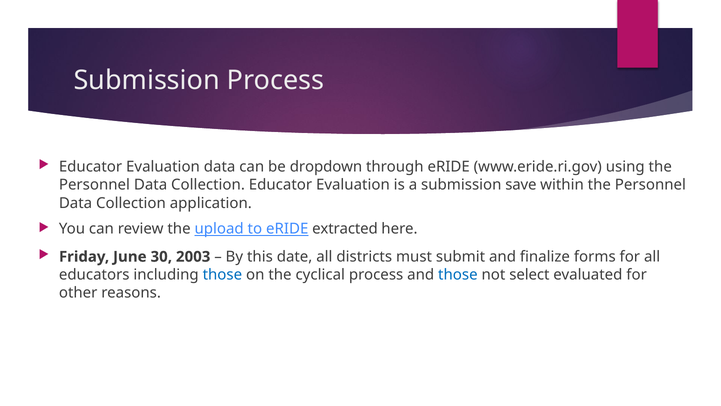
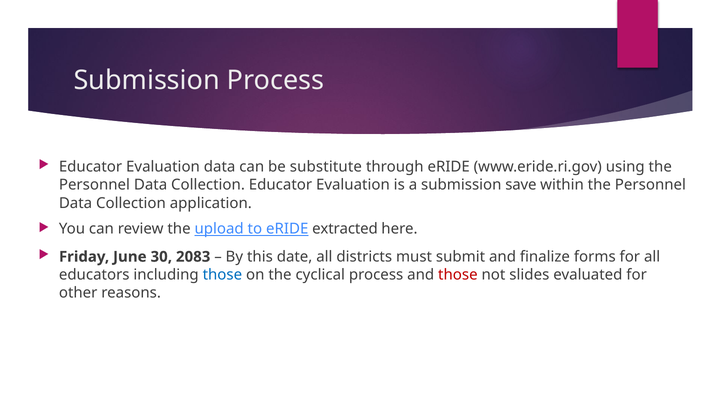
dropdown: dropdown -> substitute (326, 167)
2003: 2003 -> 2083 (193, 256)
those colour: blue -> red (458, 275)
select: select -> slides (529, 275)
